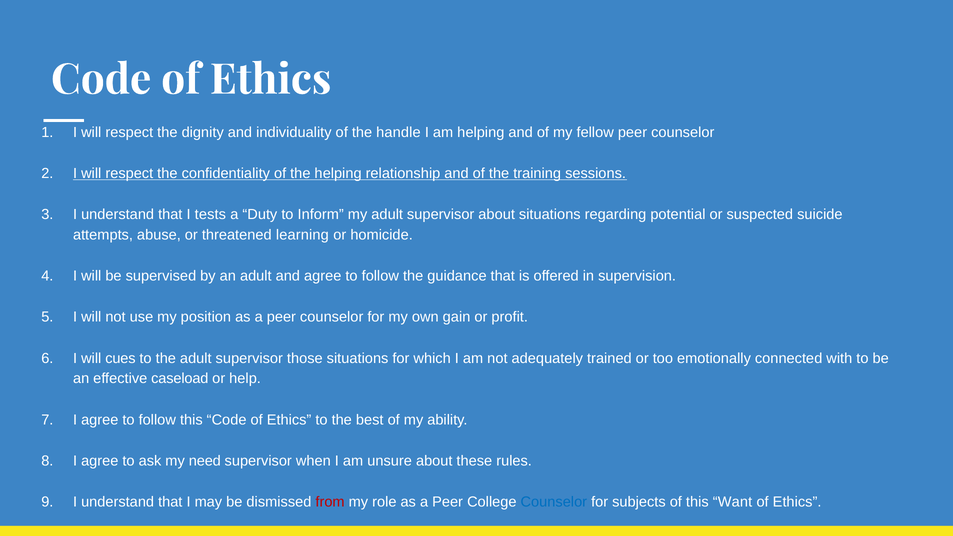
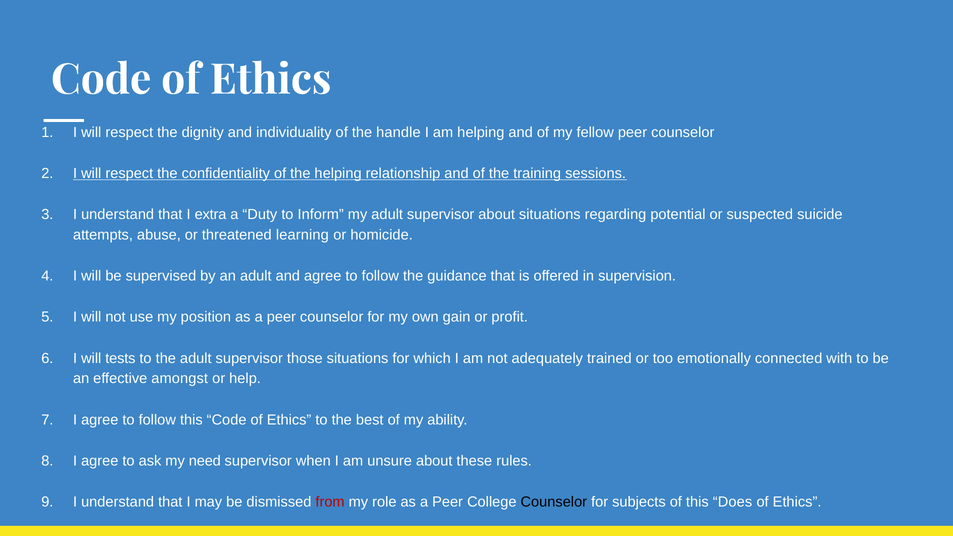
tests: tests -> extra (211, 215)
cues: cues -> tests (120, 358)
caseload: caseload -> amongst (180, 379)
Counselor colour: blue -> black (554, 502)
Want: Want -> Does (732, 502)
